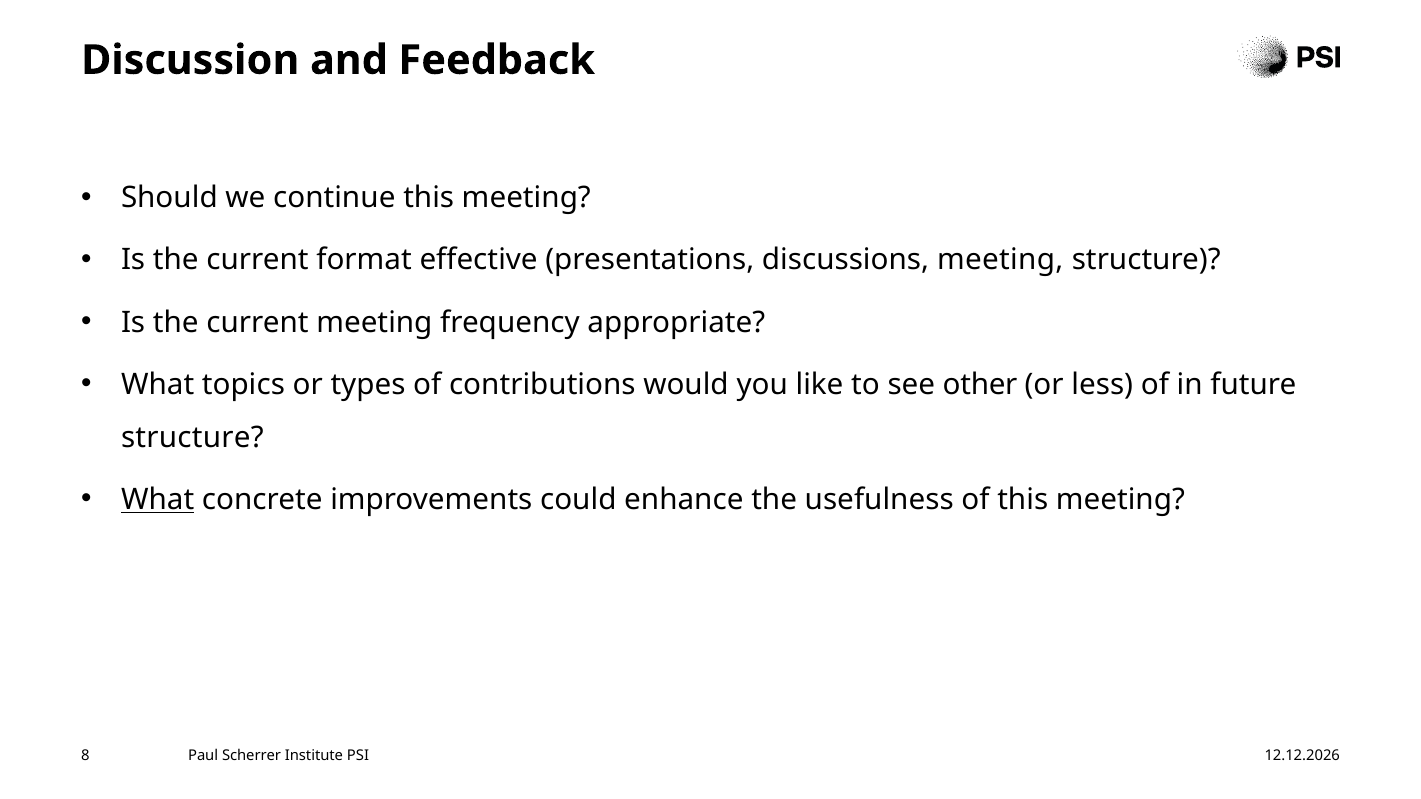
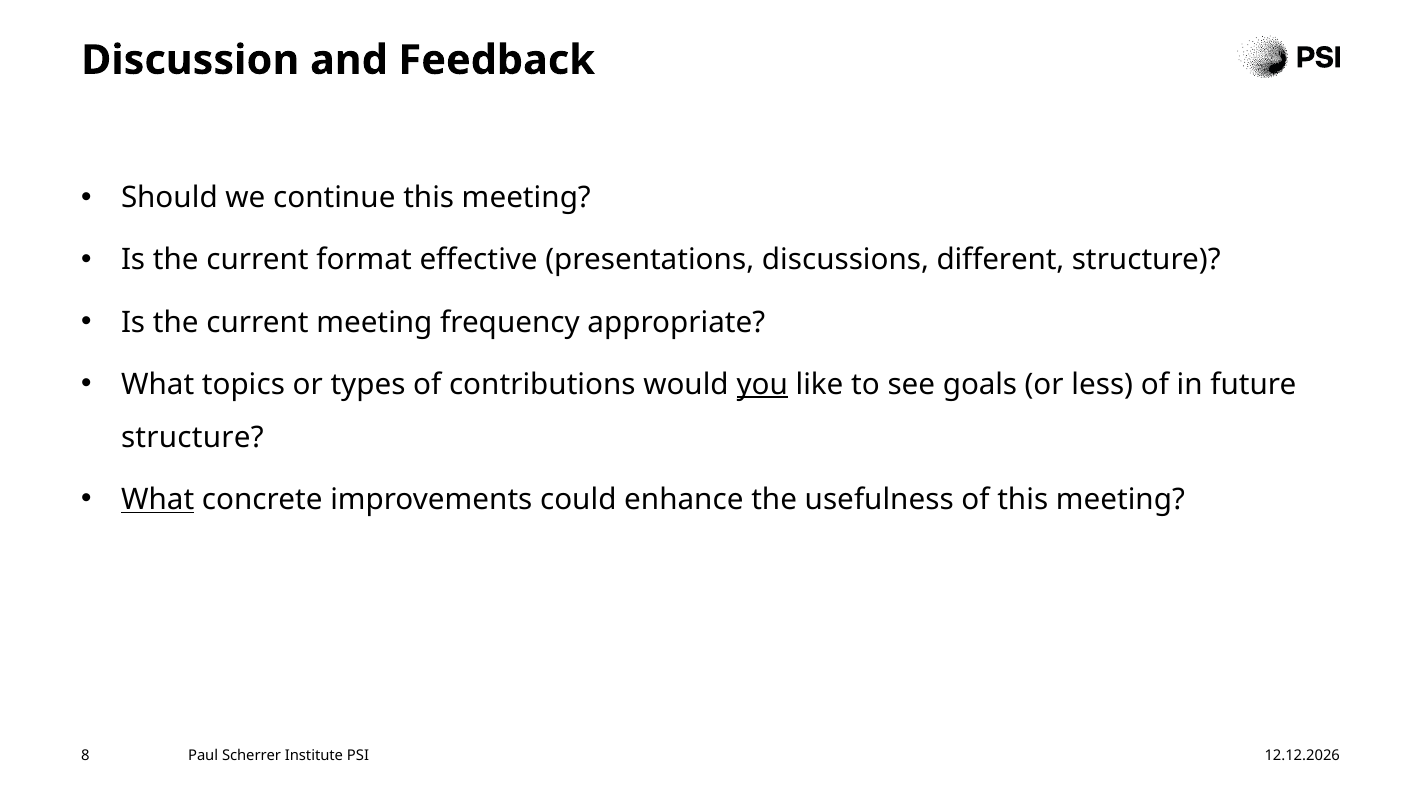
discussions meeting: meeting -> different (1000, 260)
you underline: none -> present (762, 385)
other: other -> goals (980, 385)
